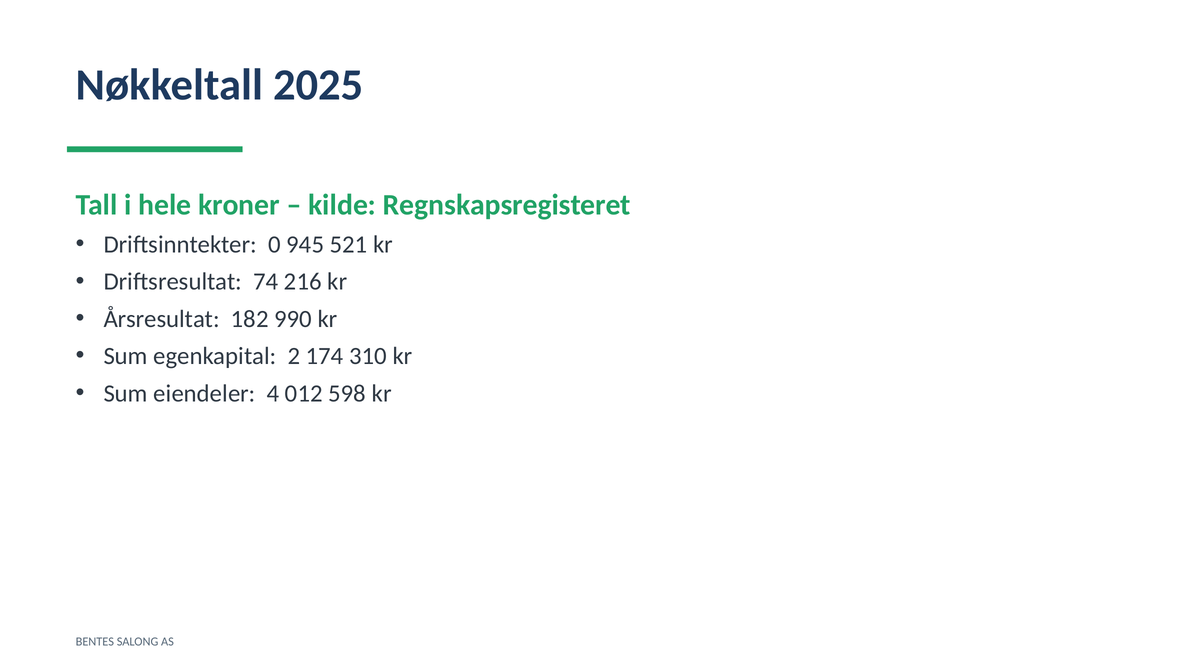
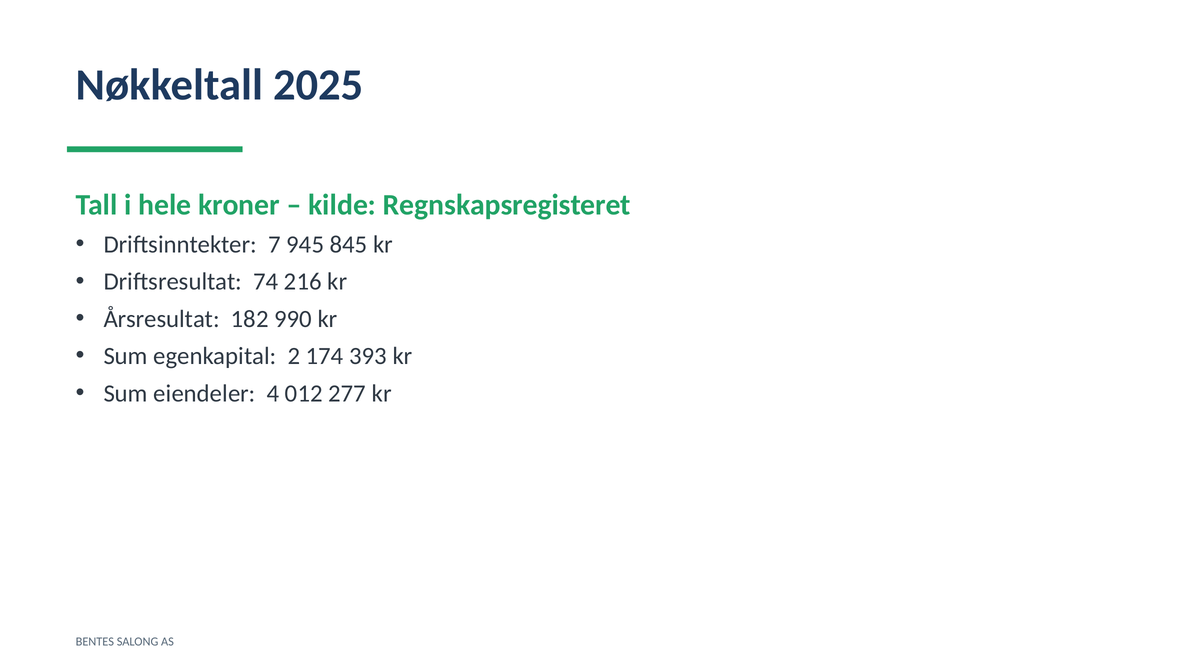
0: 0 -> 7 (274, 245)
521: 521 -> 845 (349, 245)
310: 310 -> 393 (368, 356)
598: 598 -> 277 (347, 394)
